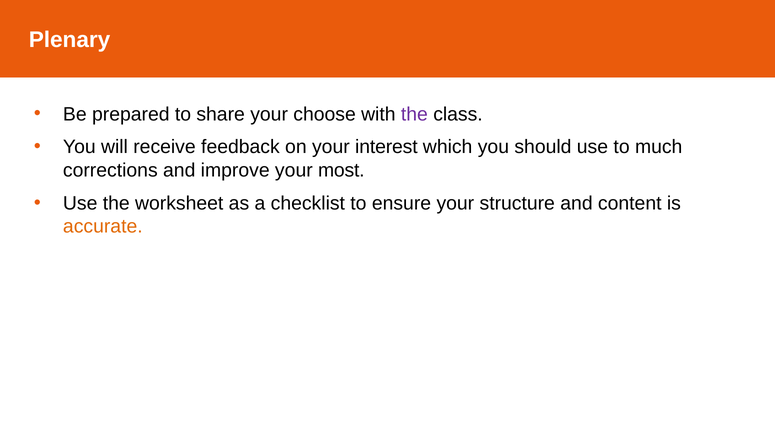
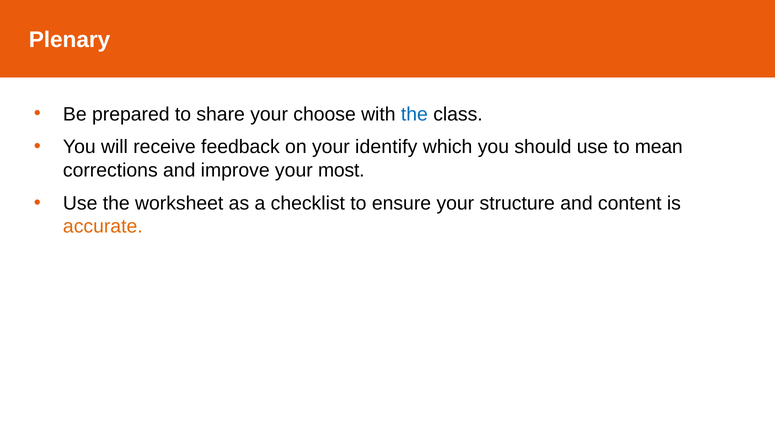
the colour: purple -> blue (414, 114)
interest: interest -> identify (386, 147)
much: much -> mean (659, 147)
